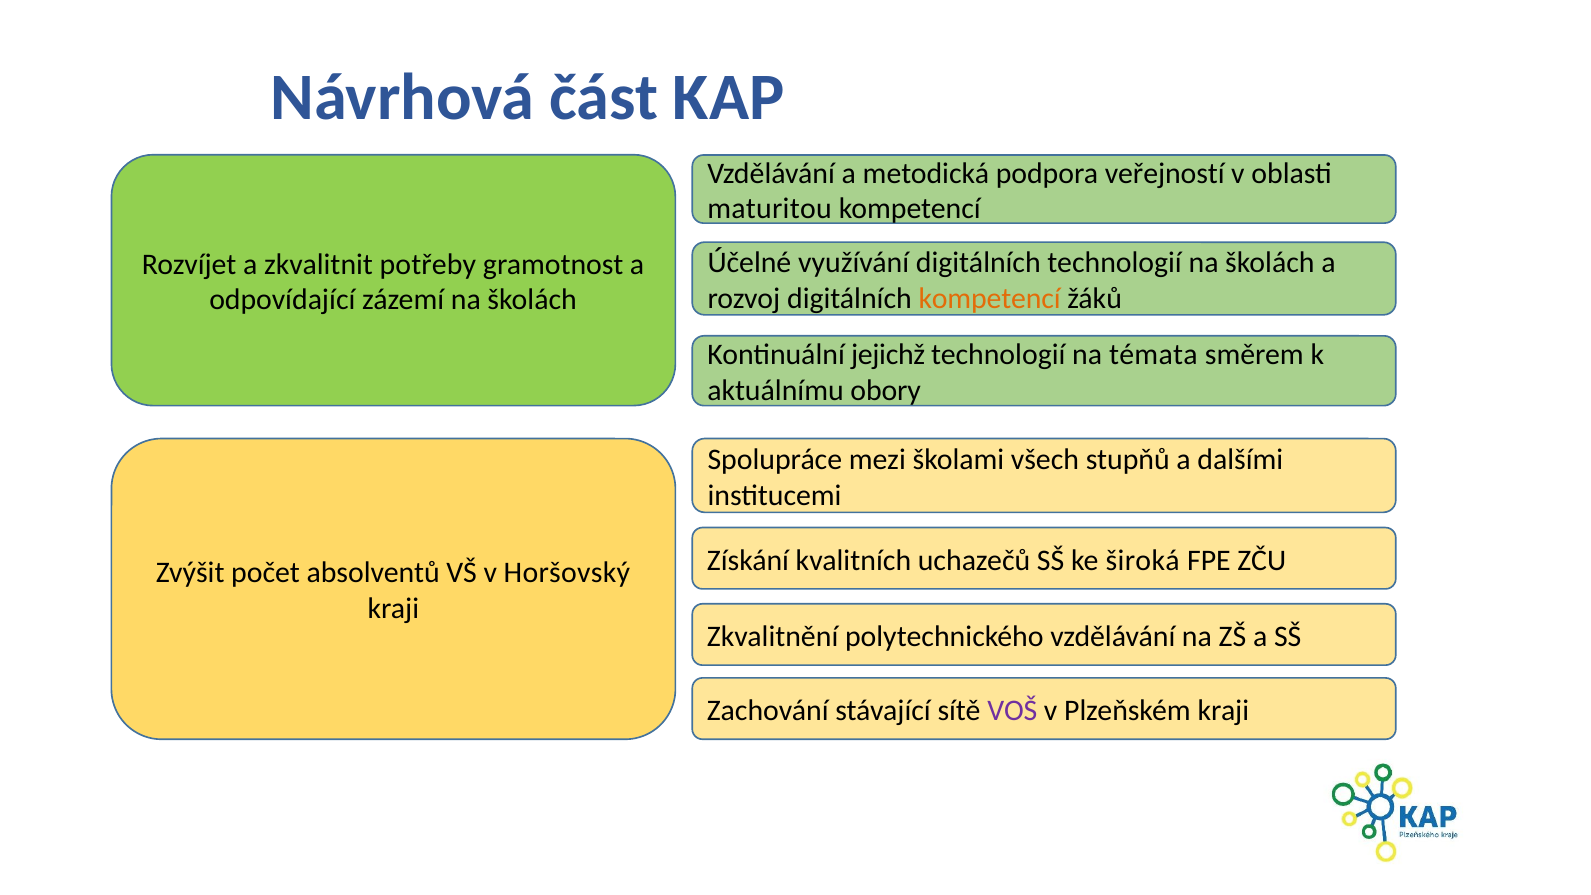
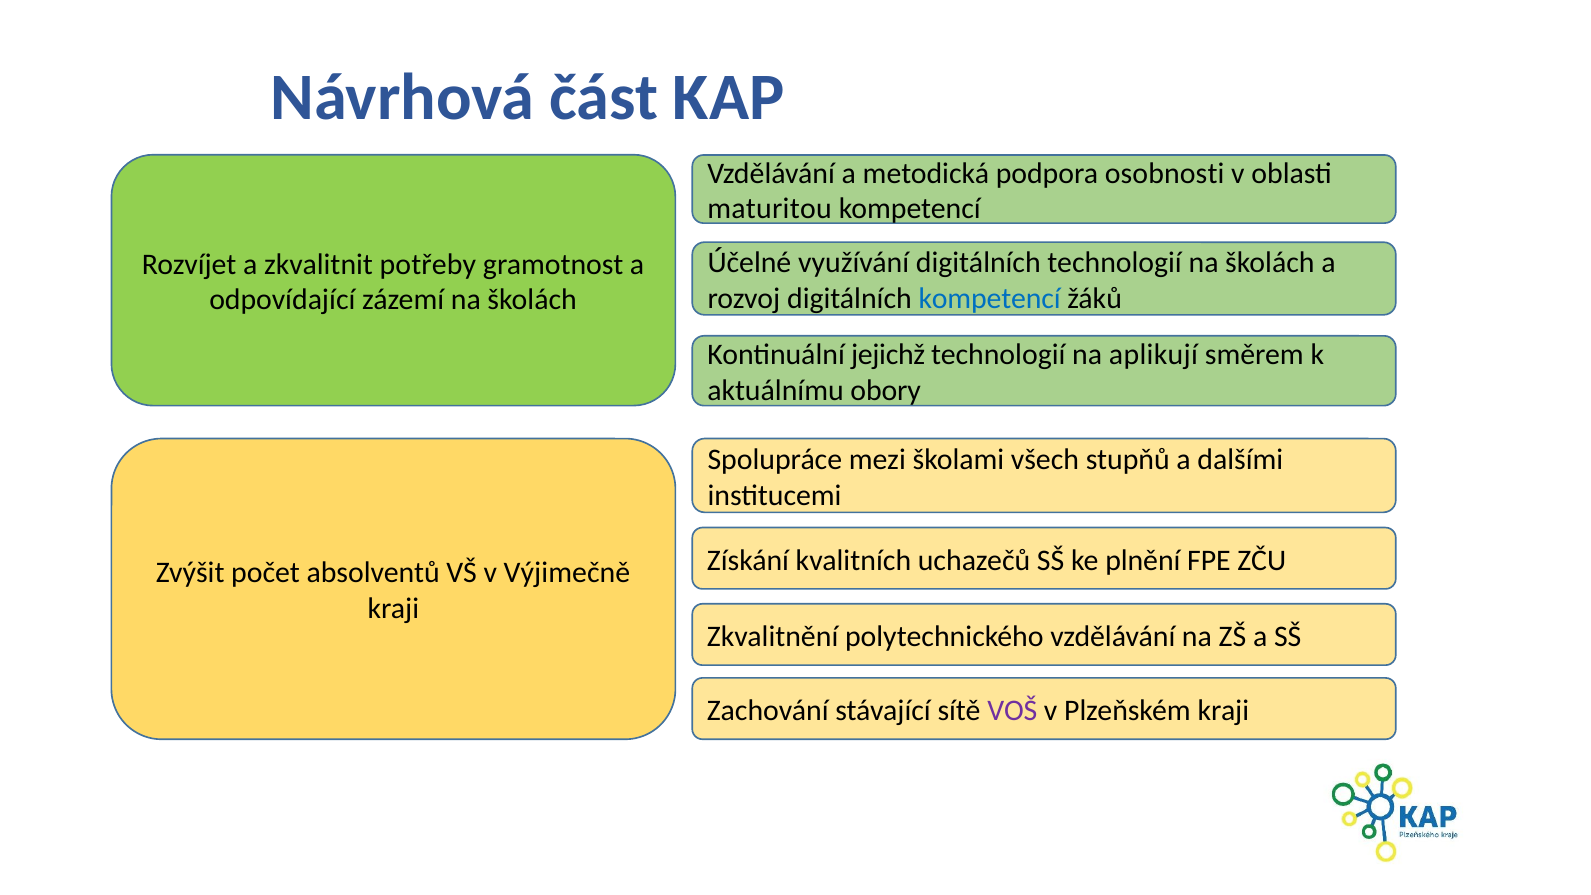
veřejností: veřejností -> osobnosti (1165, 173)
kompetencí colour: orange -> blue (990, 298)
témata: témata -> aplikují (1153, 355)
široká: široká -> plnění (1143, 560)
Horšovský: Horšovský -> Výjimečně (567, 573)
